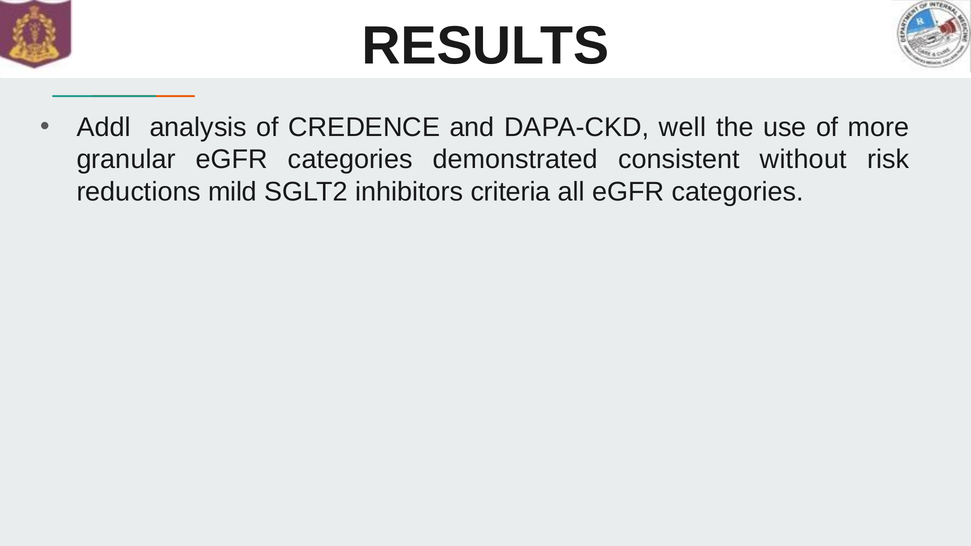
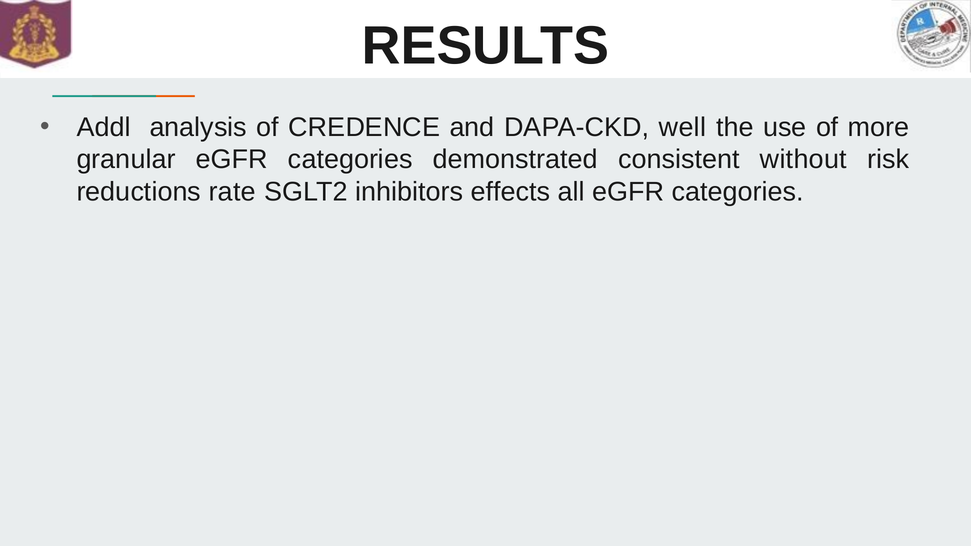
mild: mild -> rate (232, 192)
criteria: criteria -> effects (510, 192)
